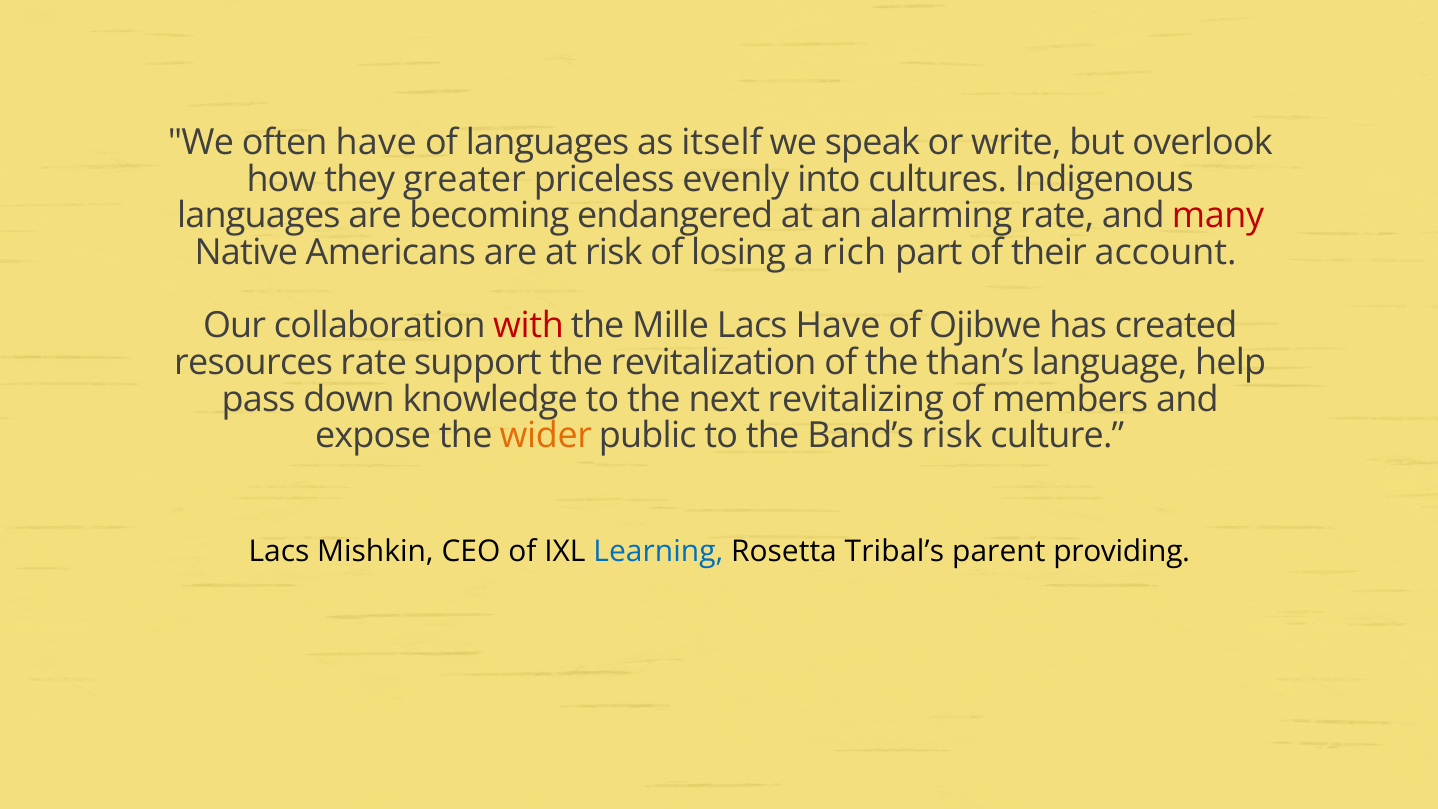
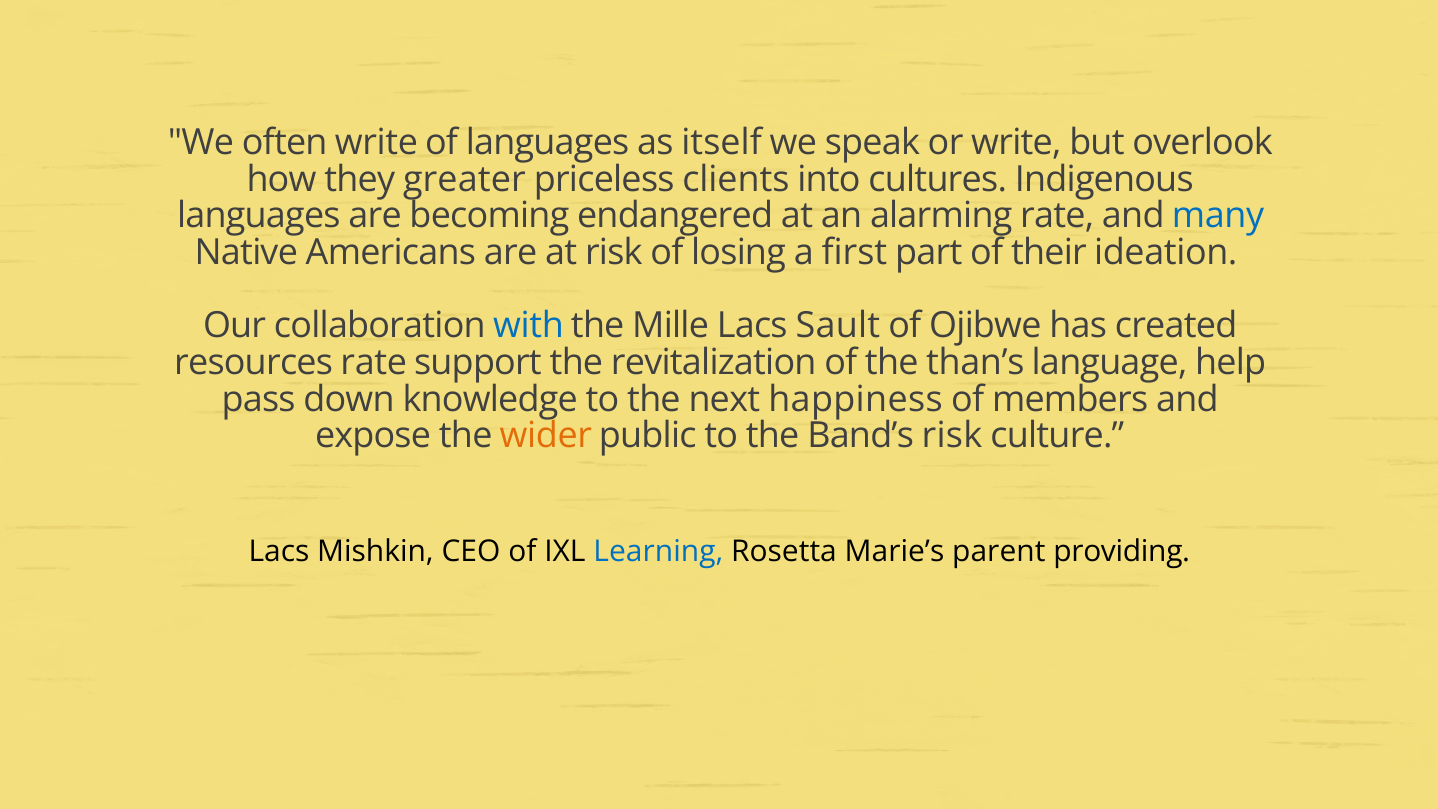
often have: have -> write (376, 142)
evenly: evenly -> clients (736, 179)
many colour: red -> blue (1218, 216)
rich: rich -> first (854, 252)
account: account -> ideation (1166, 252)
with colour: red -> blue (529, 326)
Lacs Have: Have -> Sault (838, 326)
revitalizing: revitalizing -> happiness (855, 399)
Tribal’s: Tribal’s -> Marie’s (894, 551)
